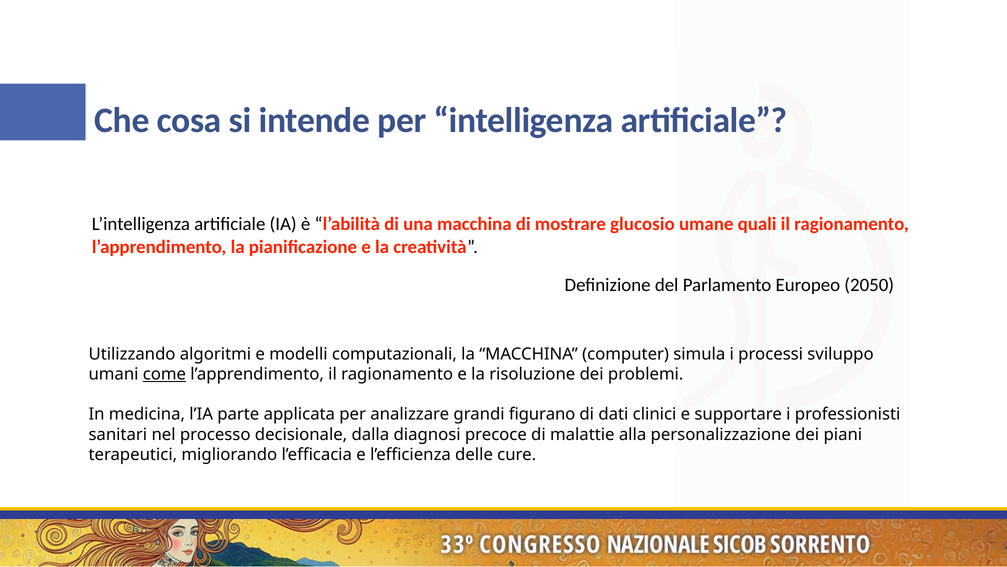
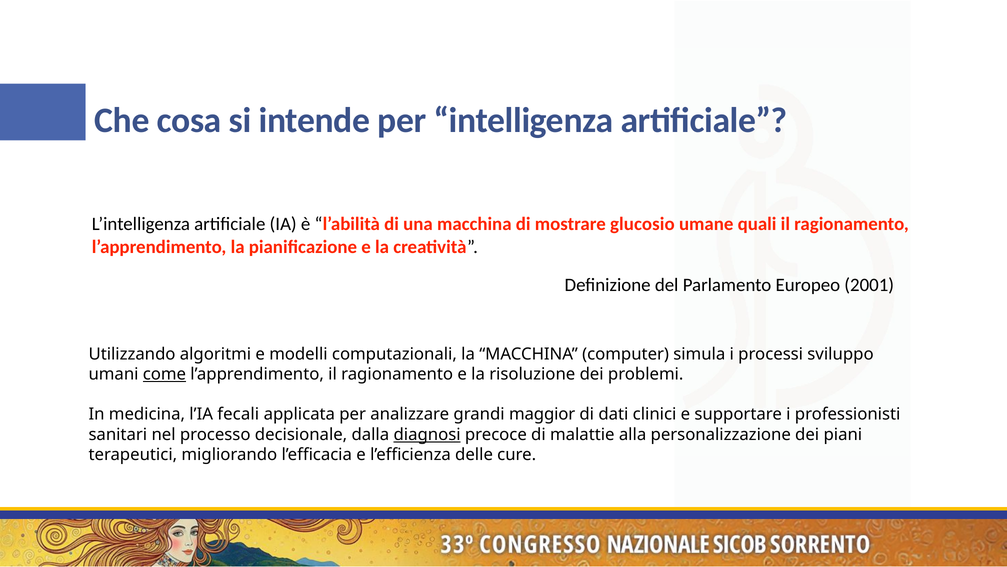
2050: 2050 -> 2001 (869, 285)
parte: parte -> fecali (238, 414)
figurano: figurano -> maggior (542, 414)
diagnosi underline: none -> present (427, 434)
